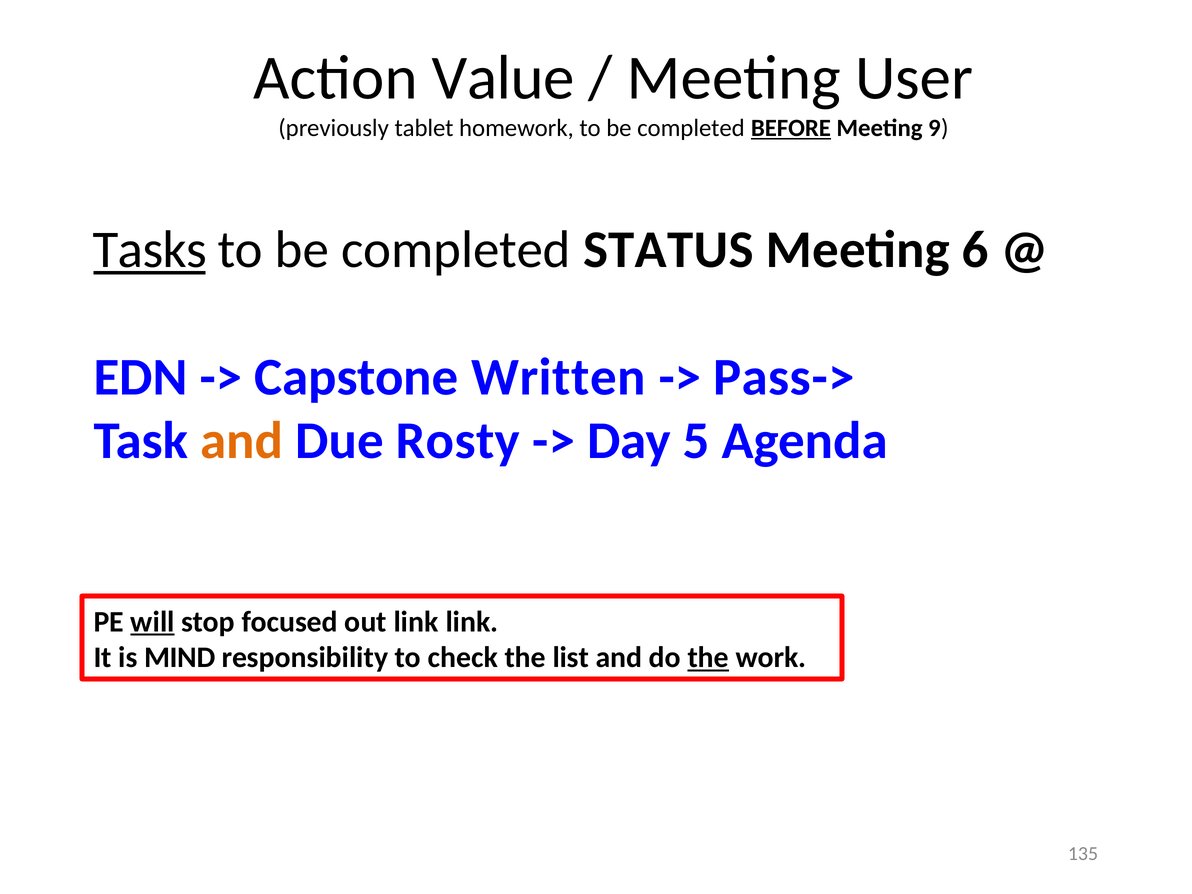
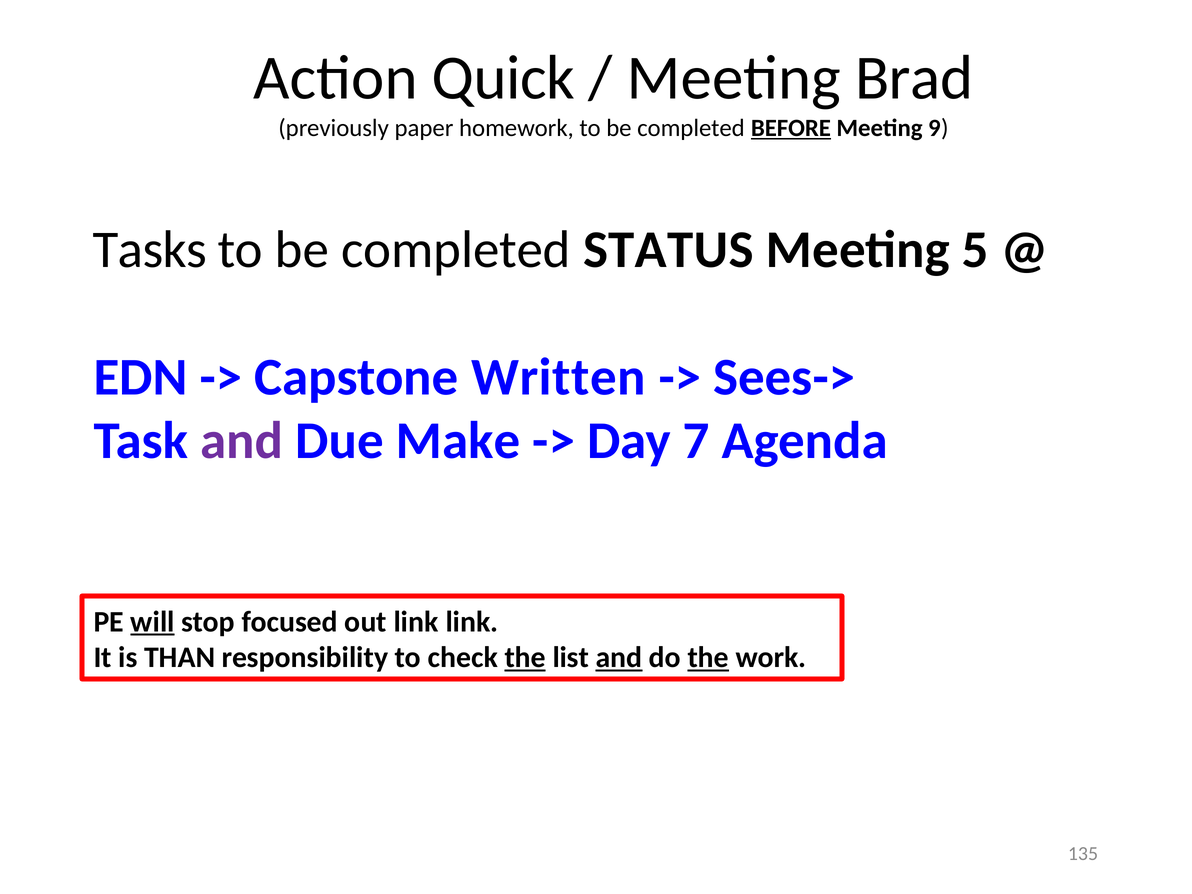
Value: Value -> Quick (503, 78)
User: User -> Brad (914, 78)
tablet: tablet -> paper (424, 128)
Tasks underline: present -> none (150, 250)
6: 6 -> 5 (975, 250)
Pass->: Pass-> -> Sees-> (784, 377)
and colour: orange -> purple (242, 441)
Rosty: Rosty -> Make (458, 441)
5: 5 -> 7 (696, 441)
MIND: MIND -> THAN (180, 658)
the underline: none -> present (525, 658)
and underline: none -> present (619, 658)
